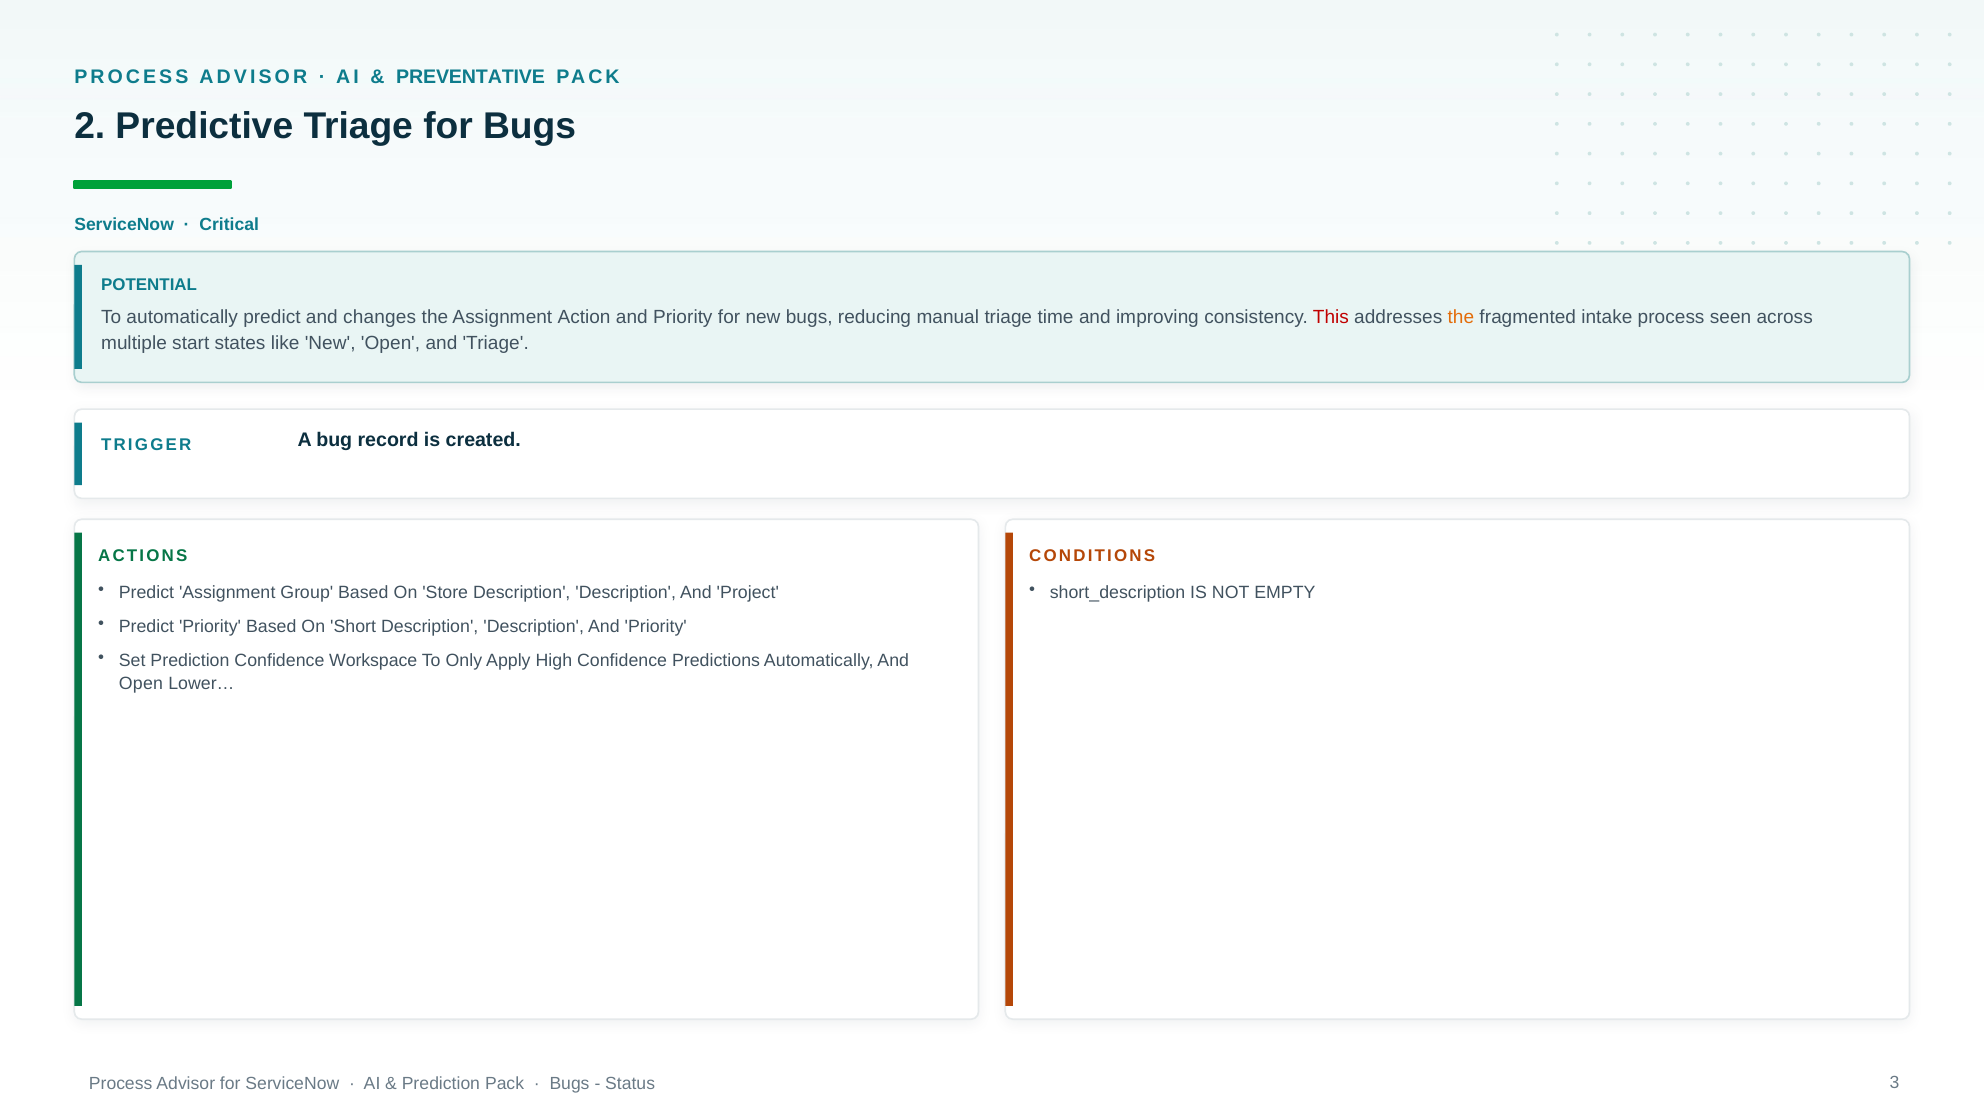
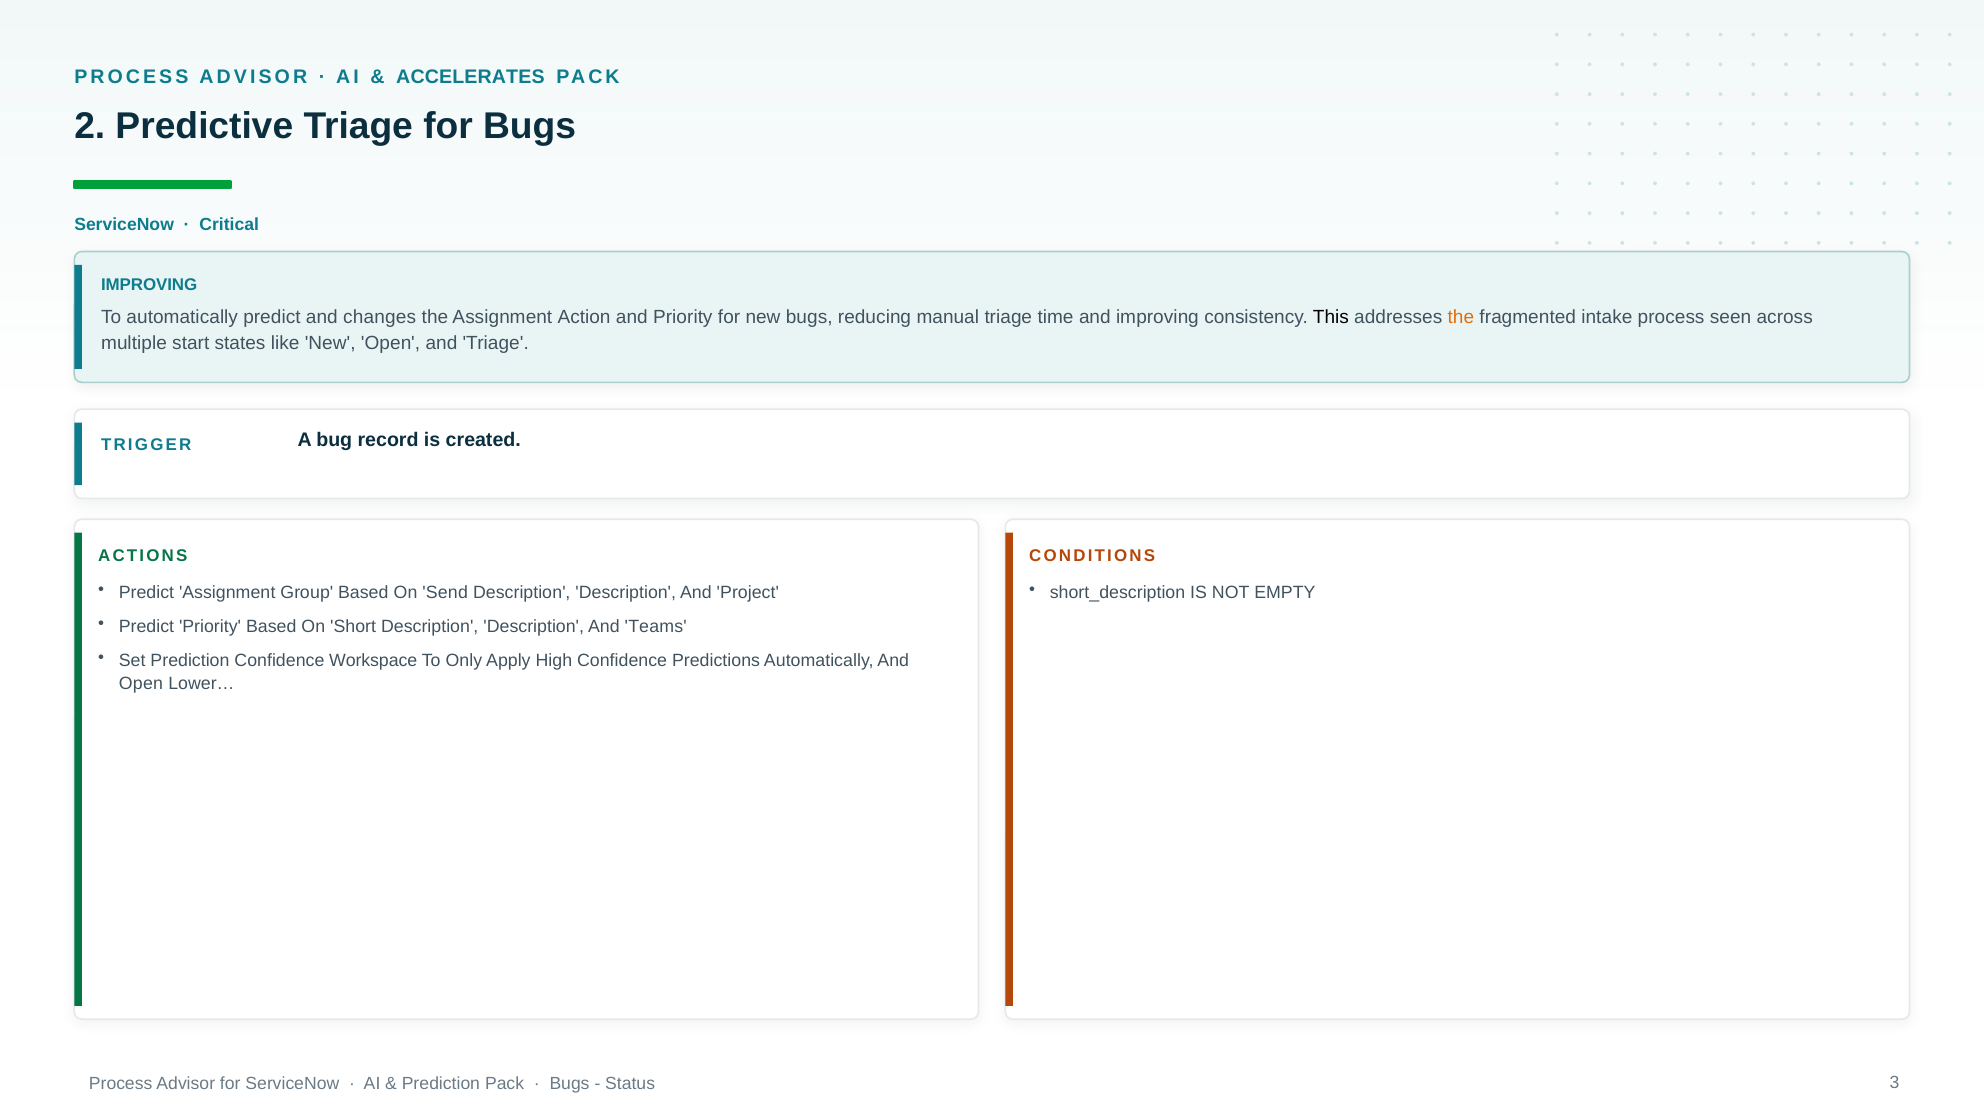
PREVENTATIVE: PREVENTATIVE -> ACCELERATES (470, 77)
POTENTIAL: POTENTIAL -> IMPROVING (149, 285)
This colour: red -> black (1331, 317)
Store: Store -> Send (445, 593)
Description And Priority: Priority -> Teams (656, 627)
